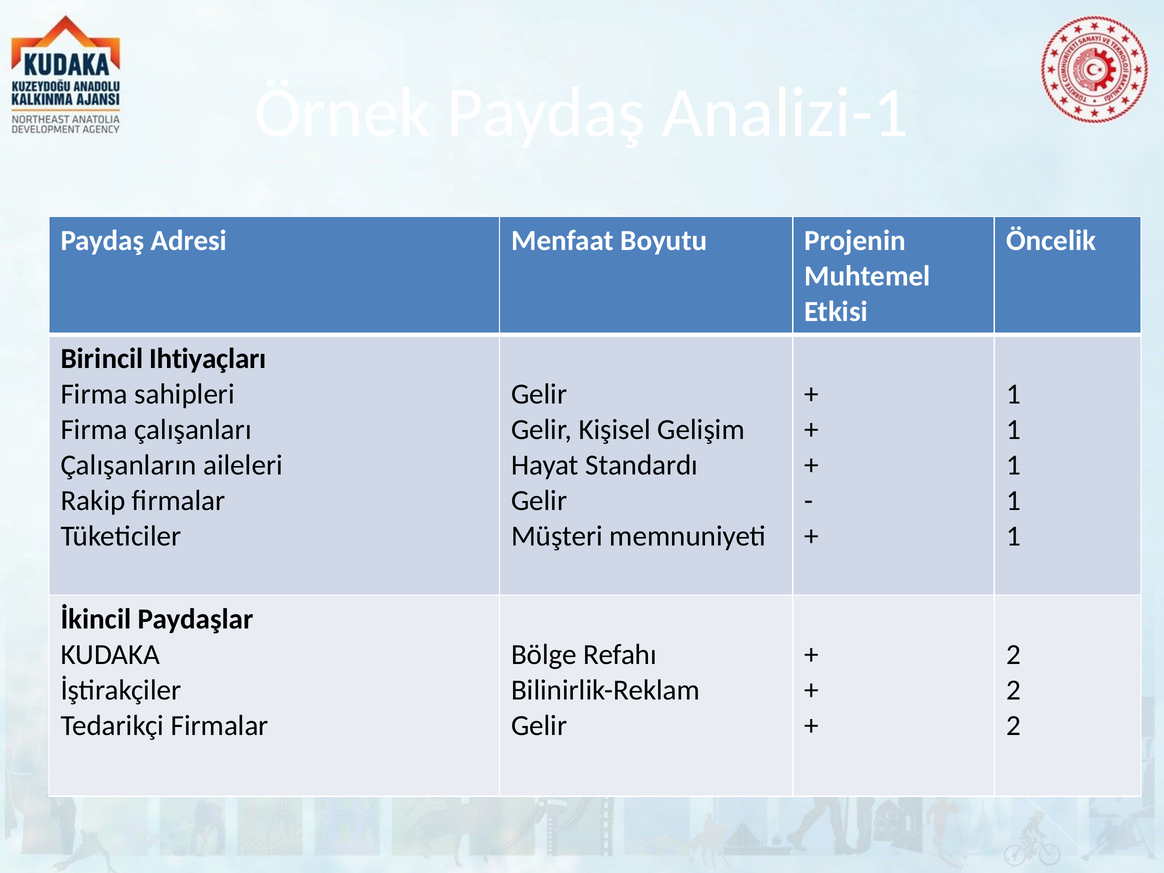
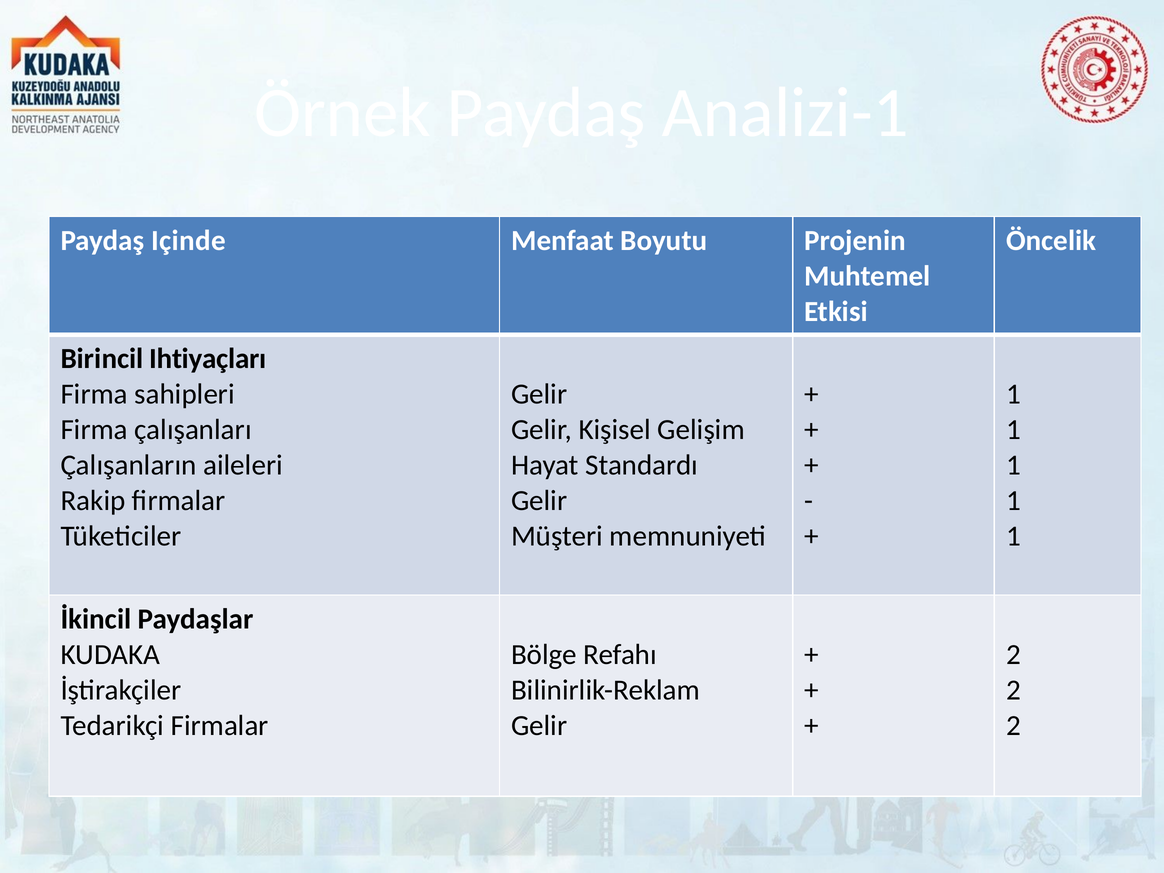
Adresi: Adresi -> Içinde (189, 240)
